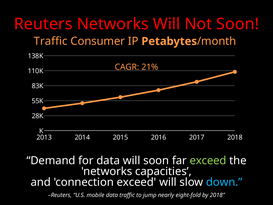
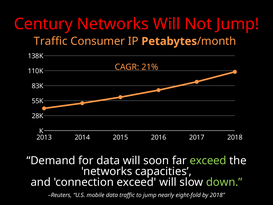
Reuters: Reuters -> Century (43, 24)
Not Soon: Soon -> Jump (238, 24)
down colour: light blue -> light green (224, 182)
